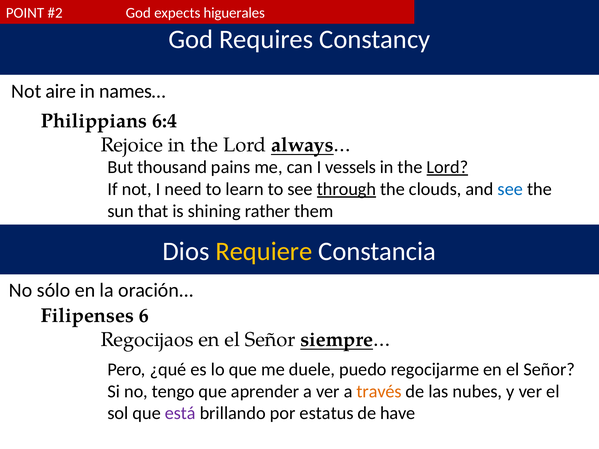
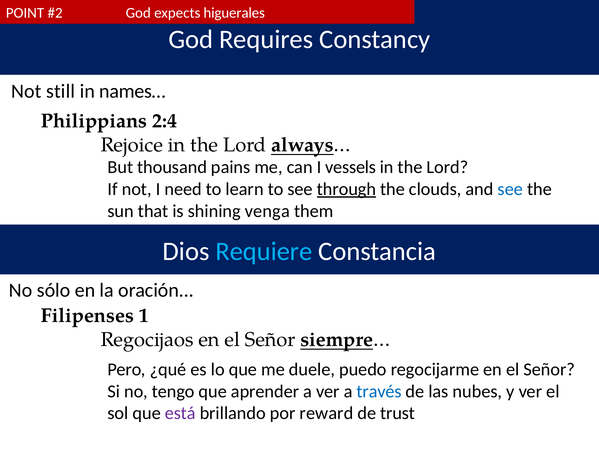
aire: aire -> still (61, 91)
6:4: 6:4 -> 2:4 (165, 121)
Lord underline: present -> none (447, 167)
rather: rather -> venga (267, 211)
Requiere colour: yellow -> light blue (264, 251)
6: 6 -> 1 (144, 316)
través colour: orange -> blue (379, 392)
estatus: estatus -> reward (326, 414)
have: have -> trust (398, 414)
